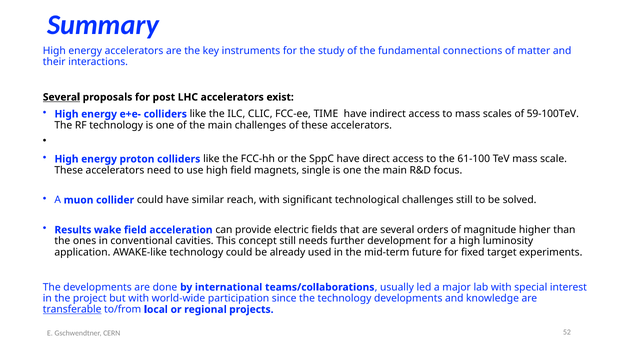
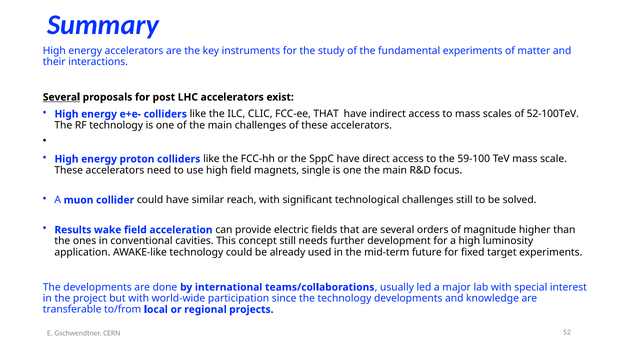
fundamental connections: connections -> experiments (473, 51)
FCC-ee TIME: TIME -> THAT (326, 114)
59-100TeV: 59-100TeV -> 52-100TeV (553, 114)
61-100: 61-100 -> 59-100 (474, 159)
transferable underline: present -> none (72, 309)
